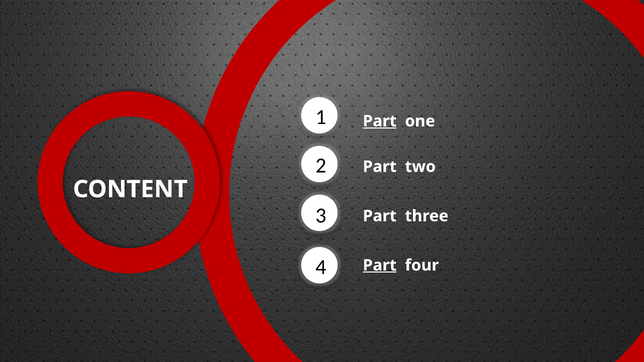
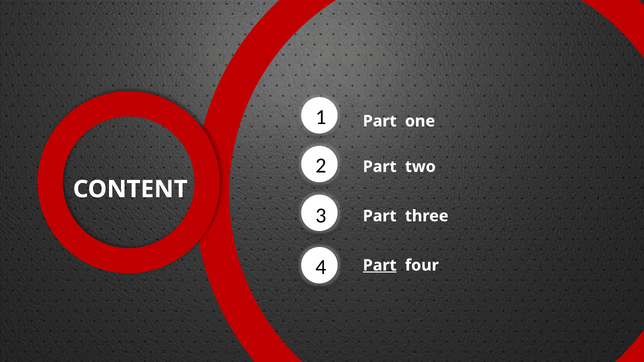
Part underline: present -> none (380, 121)
